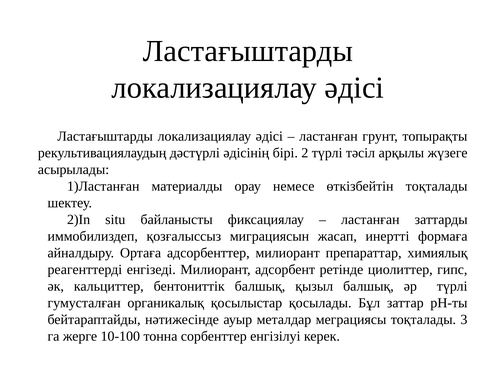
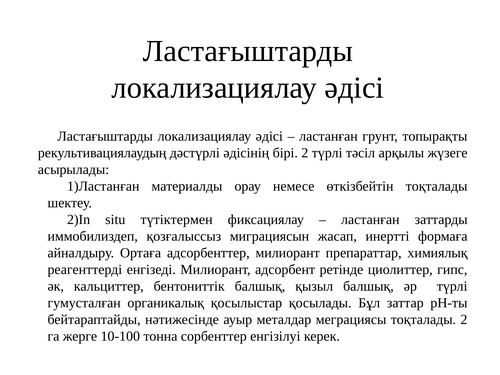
байланысты: байланысты -> түтіктермен (177, 220)
тоқталады 3: 3 -> 2 (464, 320)
